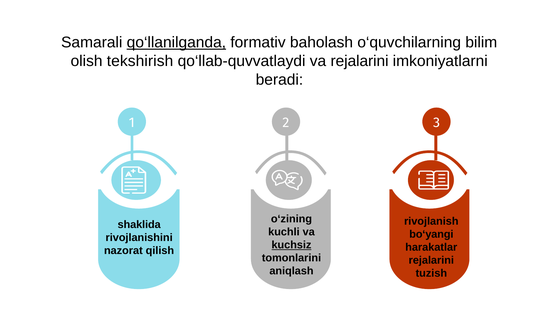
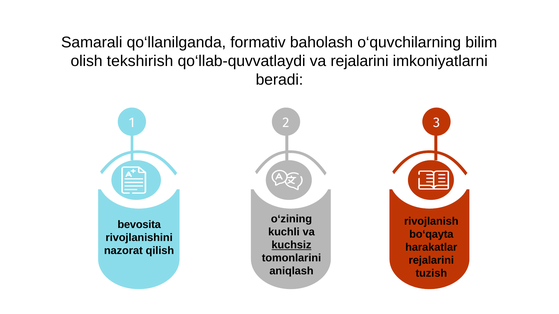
qo‘llanilganda underline: present -> none (176, 42)
shaklida: shaklida -> bevosita (139, 225)
bo‘yangi: bo‘yangi -> bo‘qayta (431, 234)
